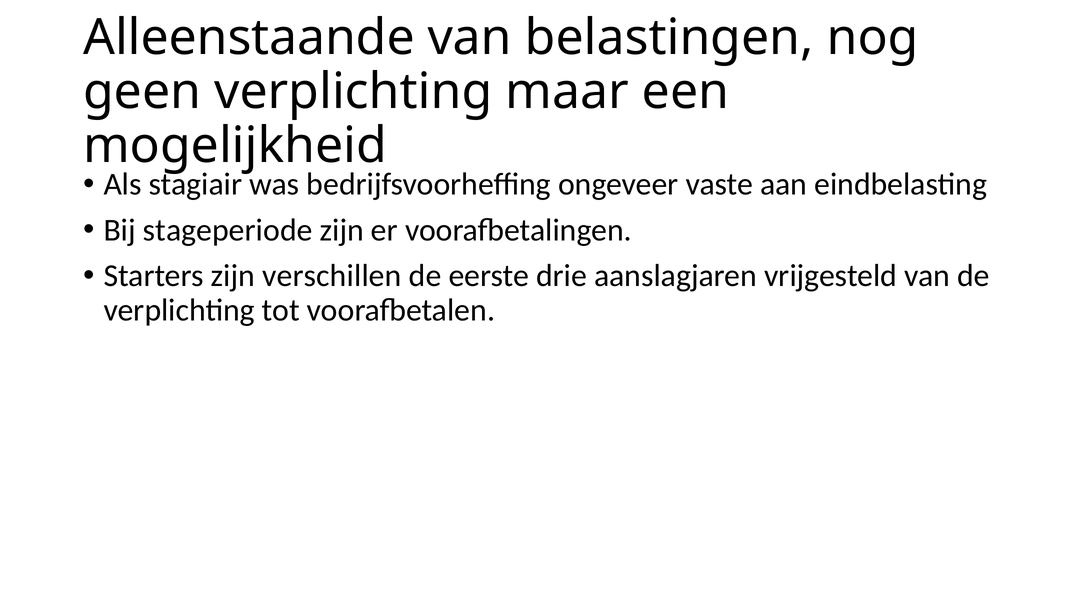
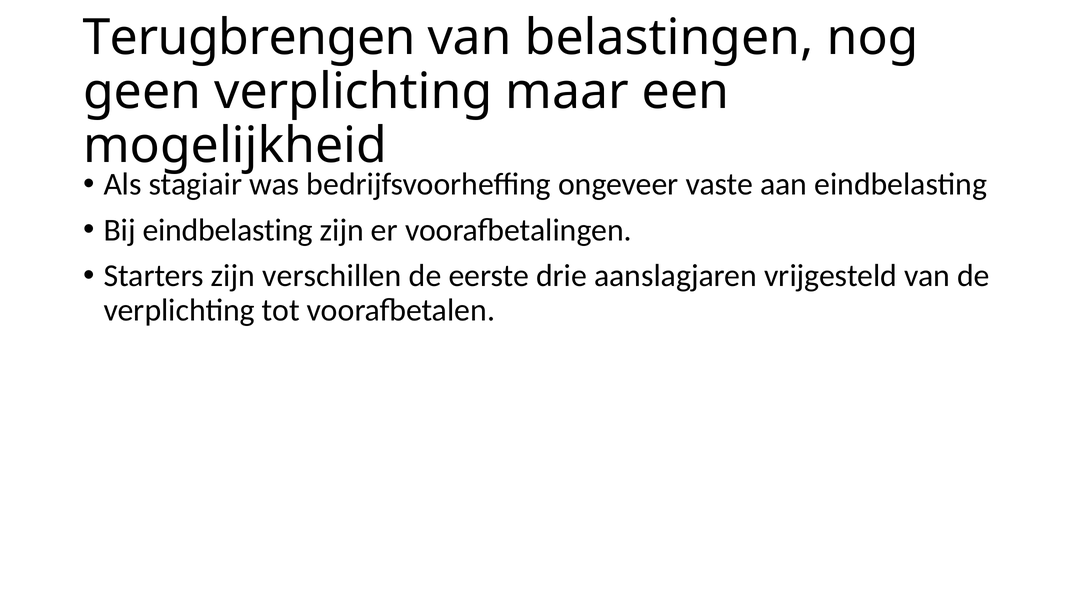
Alleenstaande: Alleenstaande -> Terugbrengen (249, 38)
Bij stageperiode: stageperiode -> eindbelasting (228, 230)
